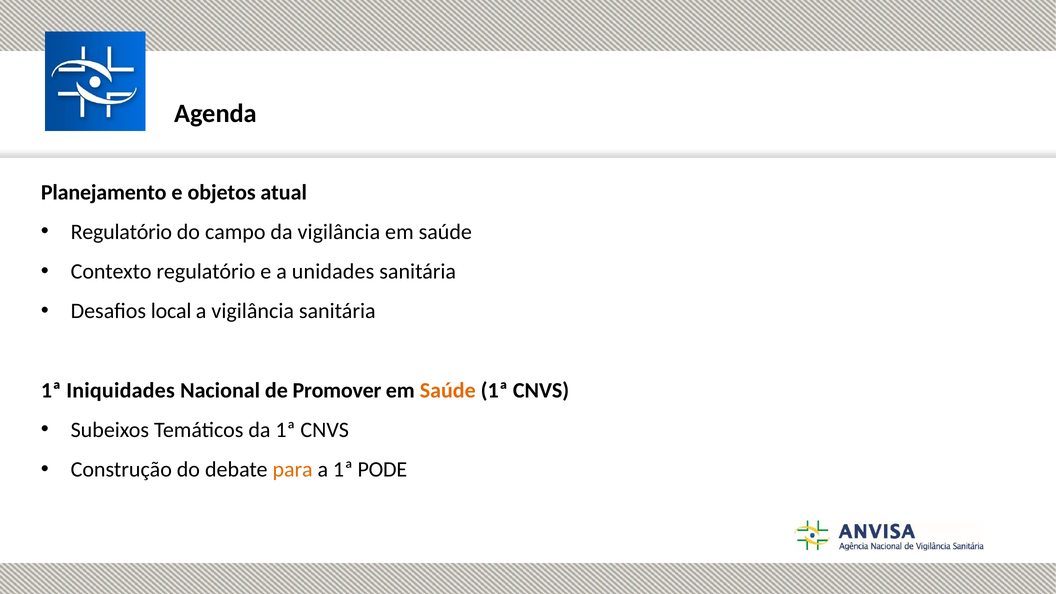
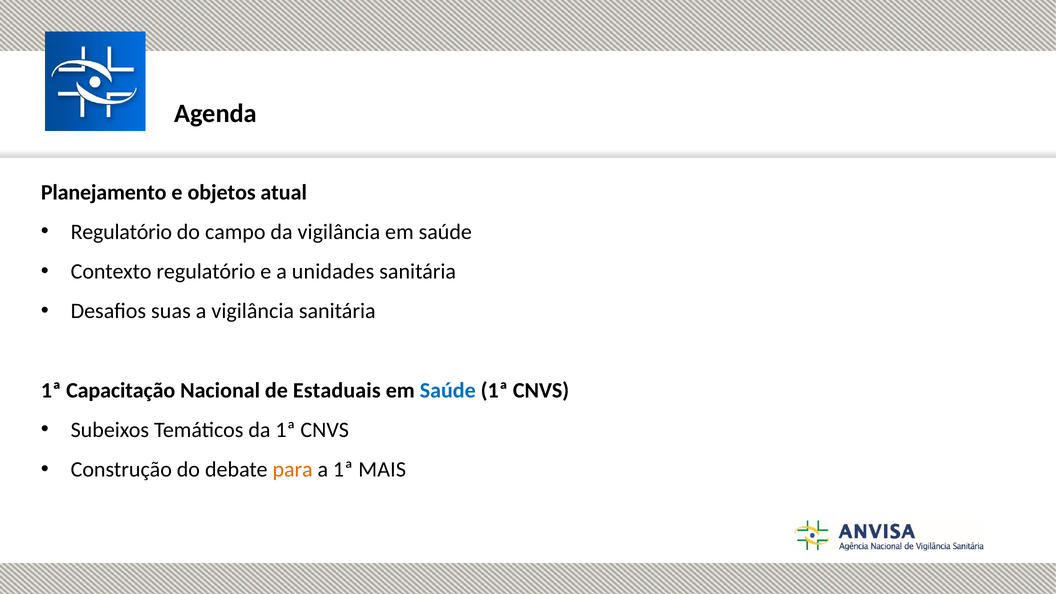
local: local -> suas (171, 311)
Iniquidades: Iniquidades -> Capacitação (121, 390)
Promover: Promover -> Estaduais (337, 390)
Saúde colour: orange -> blue (448, 390)
PODE: PODE -> MAIS (382, 470)
